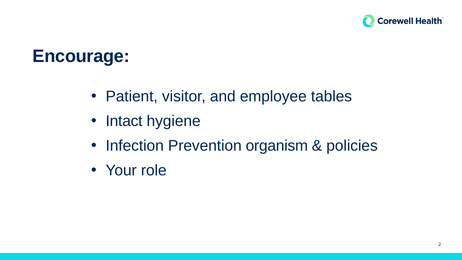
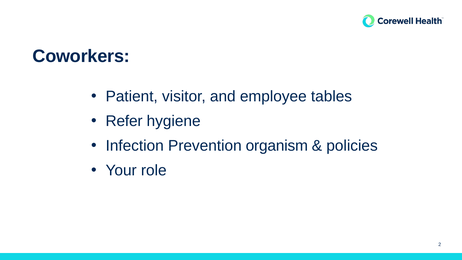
Encourage: Encourage -> Coworkers (81, 56)
Intact: Intact -> Refer (124, 121)
